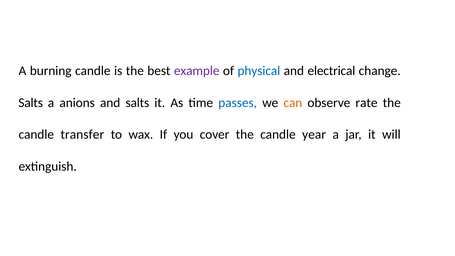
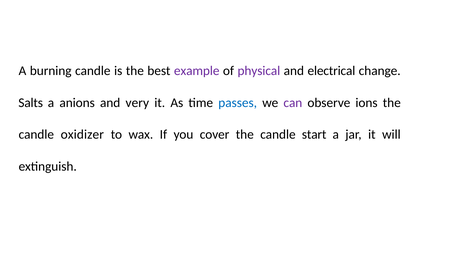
physical colour: blue -> purple (259, 71)
and salts: salts -> very (137, 103)
can colour: orange -> purple (293, 103)
rate: rate -> ions (367, 103)
transfer: transfer -> oxidizer (82, 135)
year: year -> start (314, 135)
